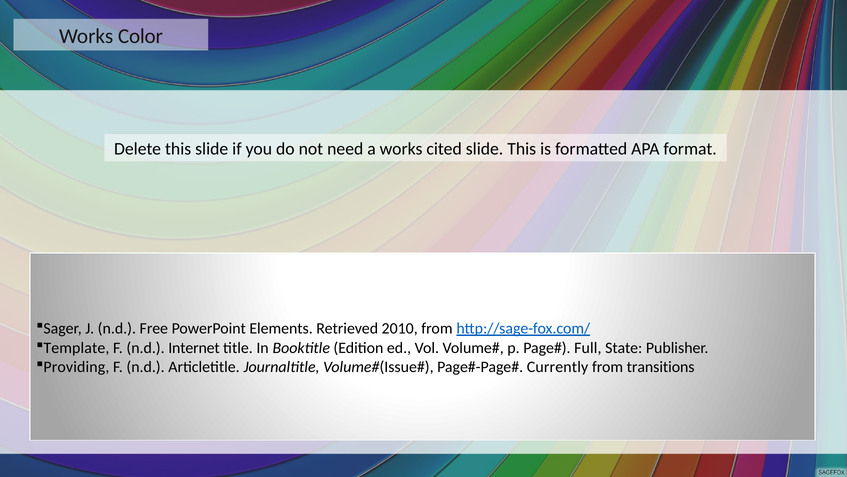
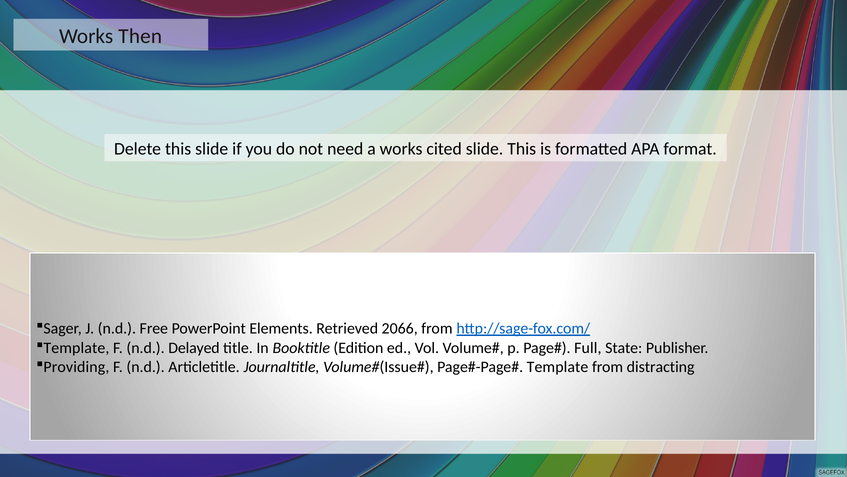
Color: Color -> Then (140, 36)
2010: 2010 -> 2066 (400, 328)
Internet: Internet -> Delayed (194, 347)
Currently: Currently -> Template (558, 367)
transitions: transitions -> distracting (661, 367)
